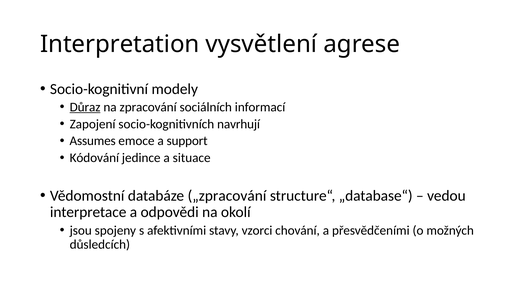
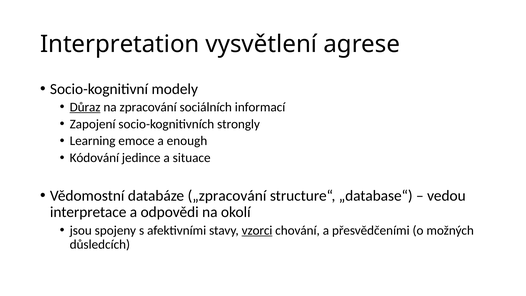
navrhují: navrhují -> strongly (239, 124)
Assumes: Assumes -> Learning (93, 141)
support: support -> enough (187, 141)
vzorci underline: none -> present (257, 230)
